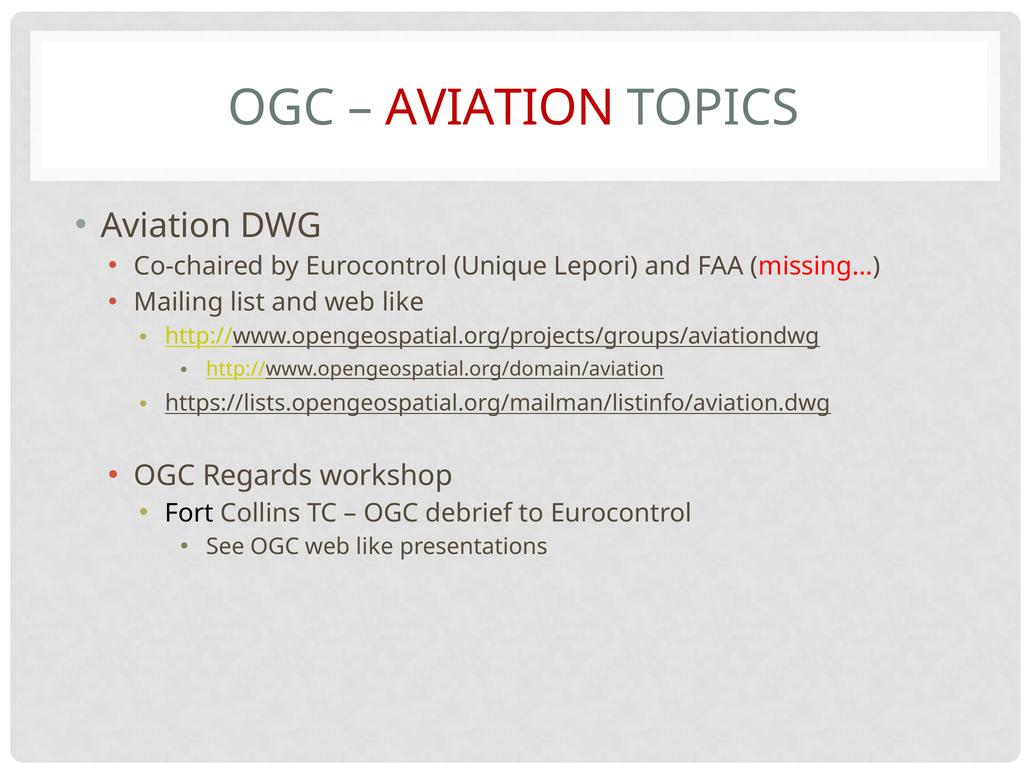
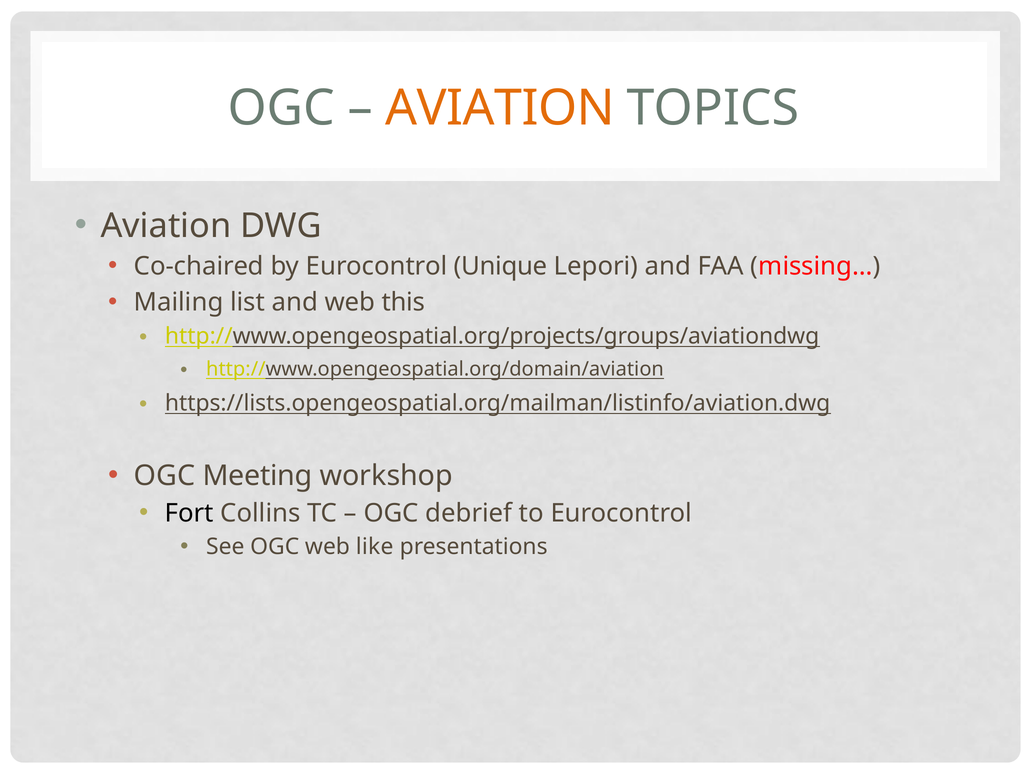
AVIATION colour: red -> orange (500, 108)
and web like: like -> this (404, 302)
Regards: Regards -> Meeting (258, 476)
